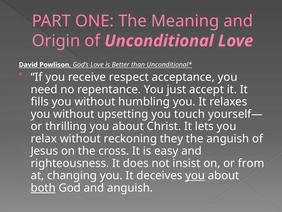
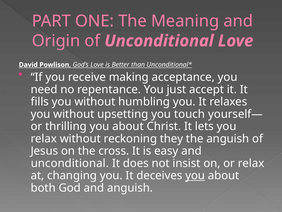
respect: respect -> making (129, 77)
righteousness: righteousness -> unconditional (70, 163)
or from: from -> relax (251, 163)
both underline: present -> none (43, 187)
